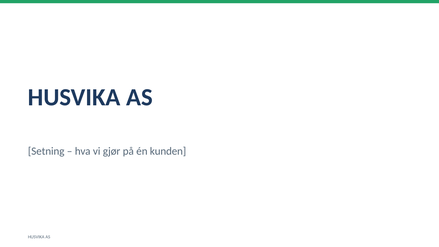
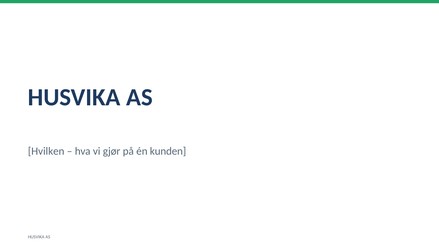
Setning: Setning -> Hvilken (46, 151)
